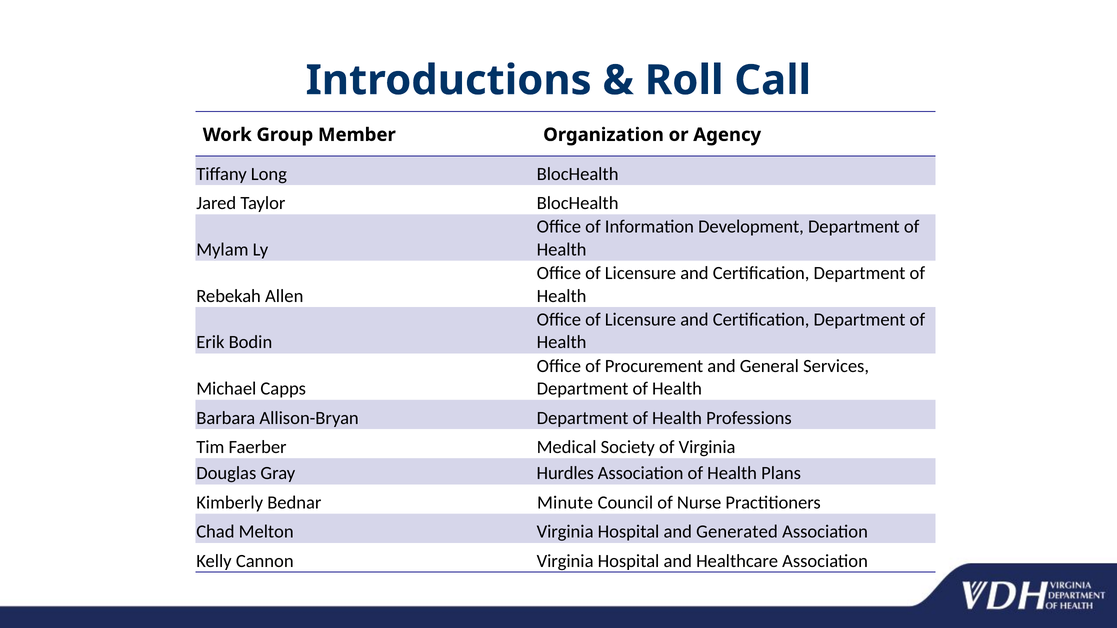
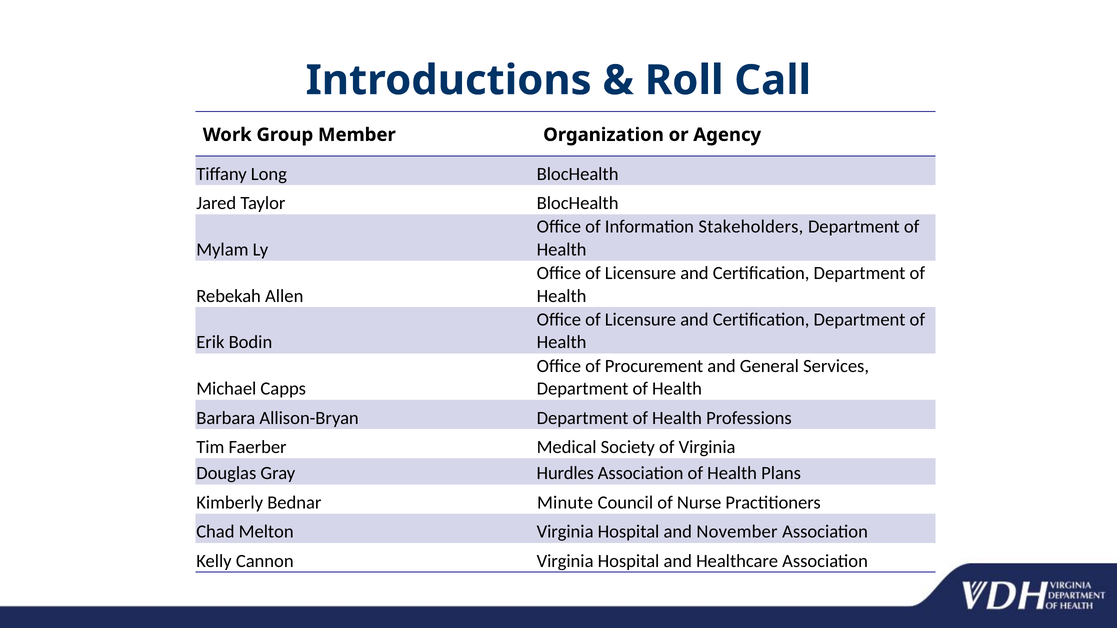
Development: Development -> Stakeholders (751, 227)
Generated: Generated -> November (737, 532)
